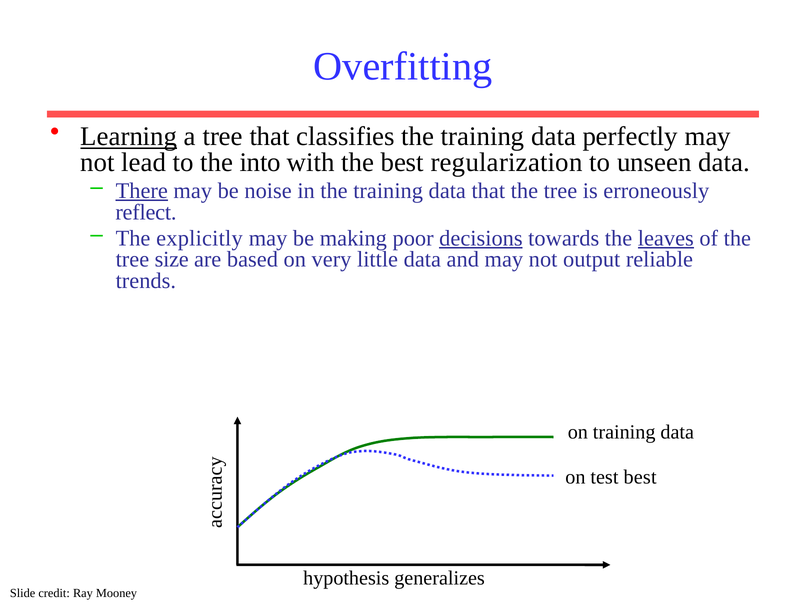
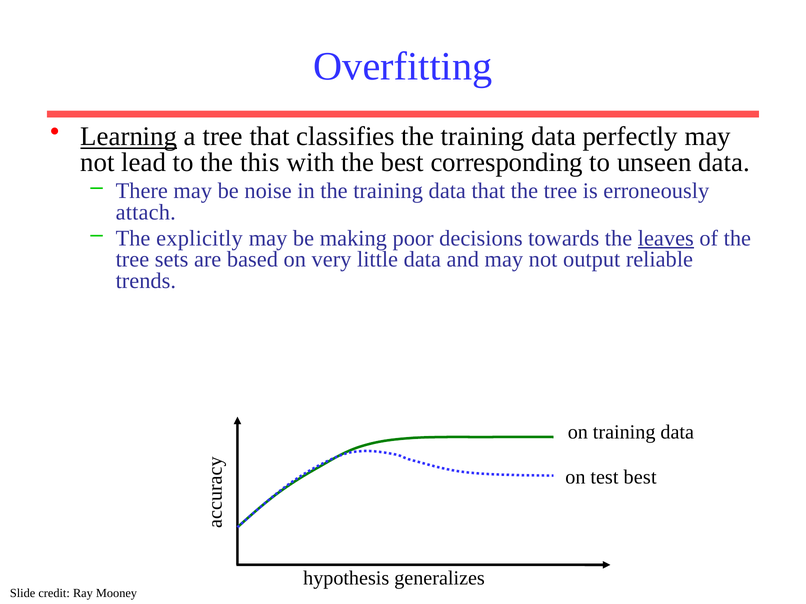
into: into -> this (260, 162)
regularization: regularization -> corresponding (507, 162)
There underline: present -> none (142, 191)
reflect: reflect -> attach (146, 212)
decisions underline: present -> none (481, 238)
size: size -> sets (172, 260)
